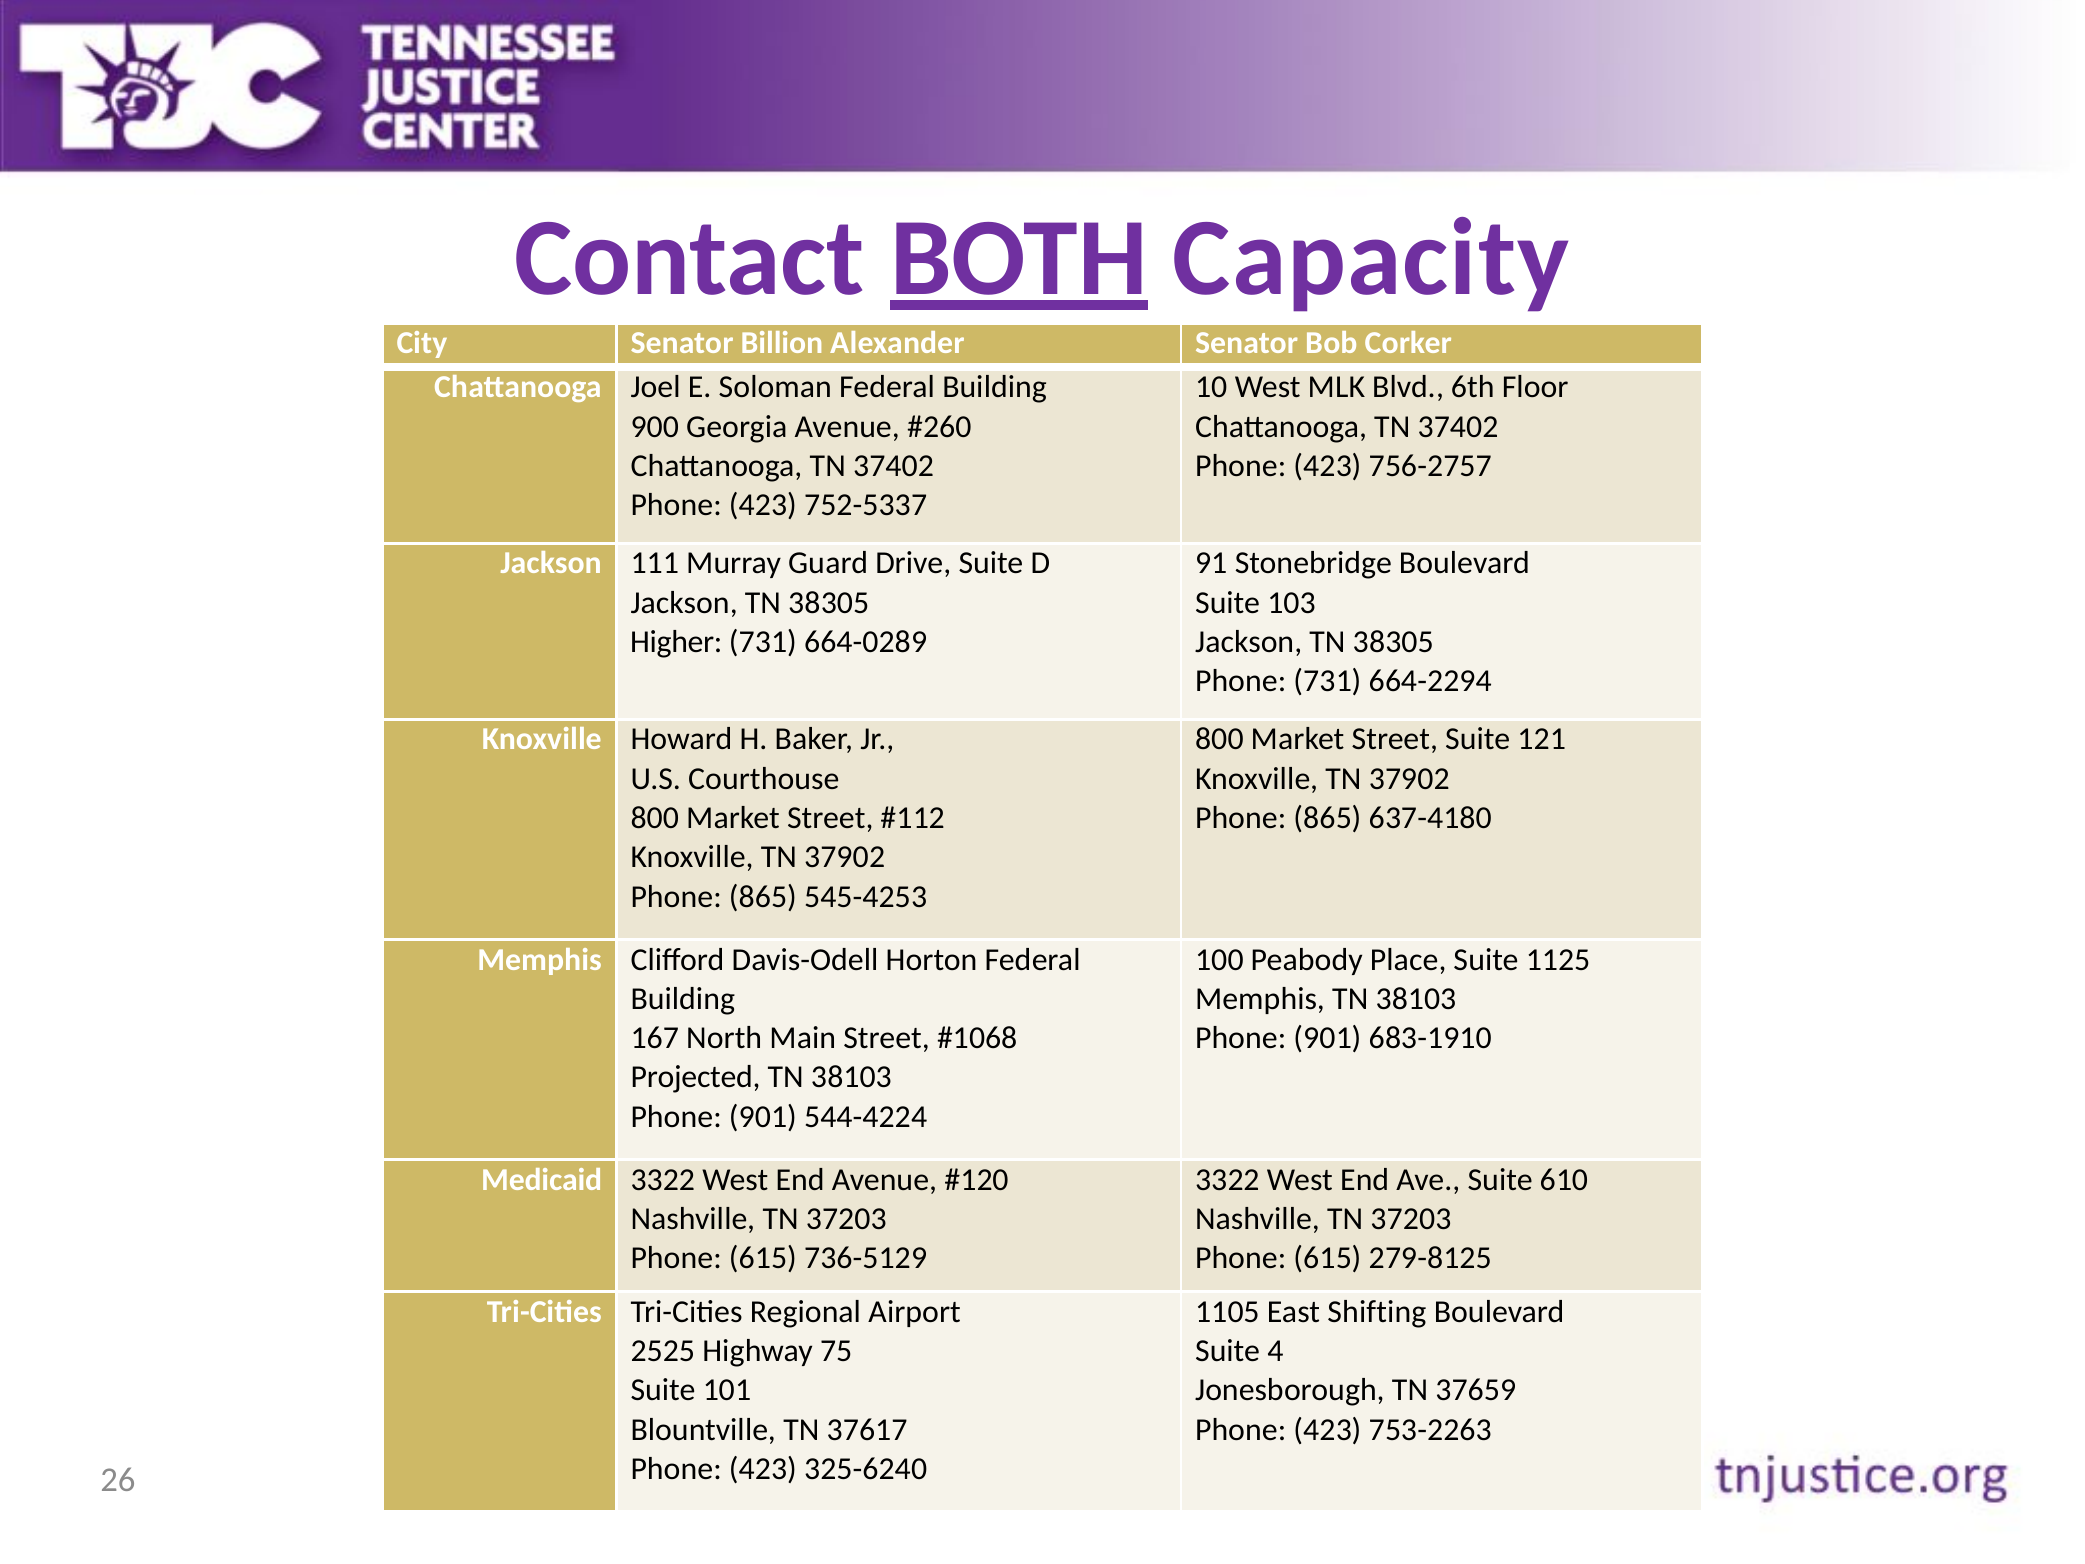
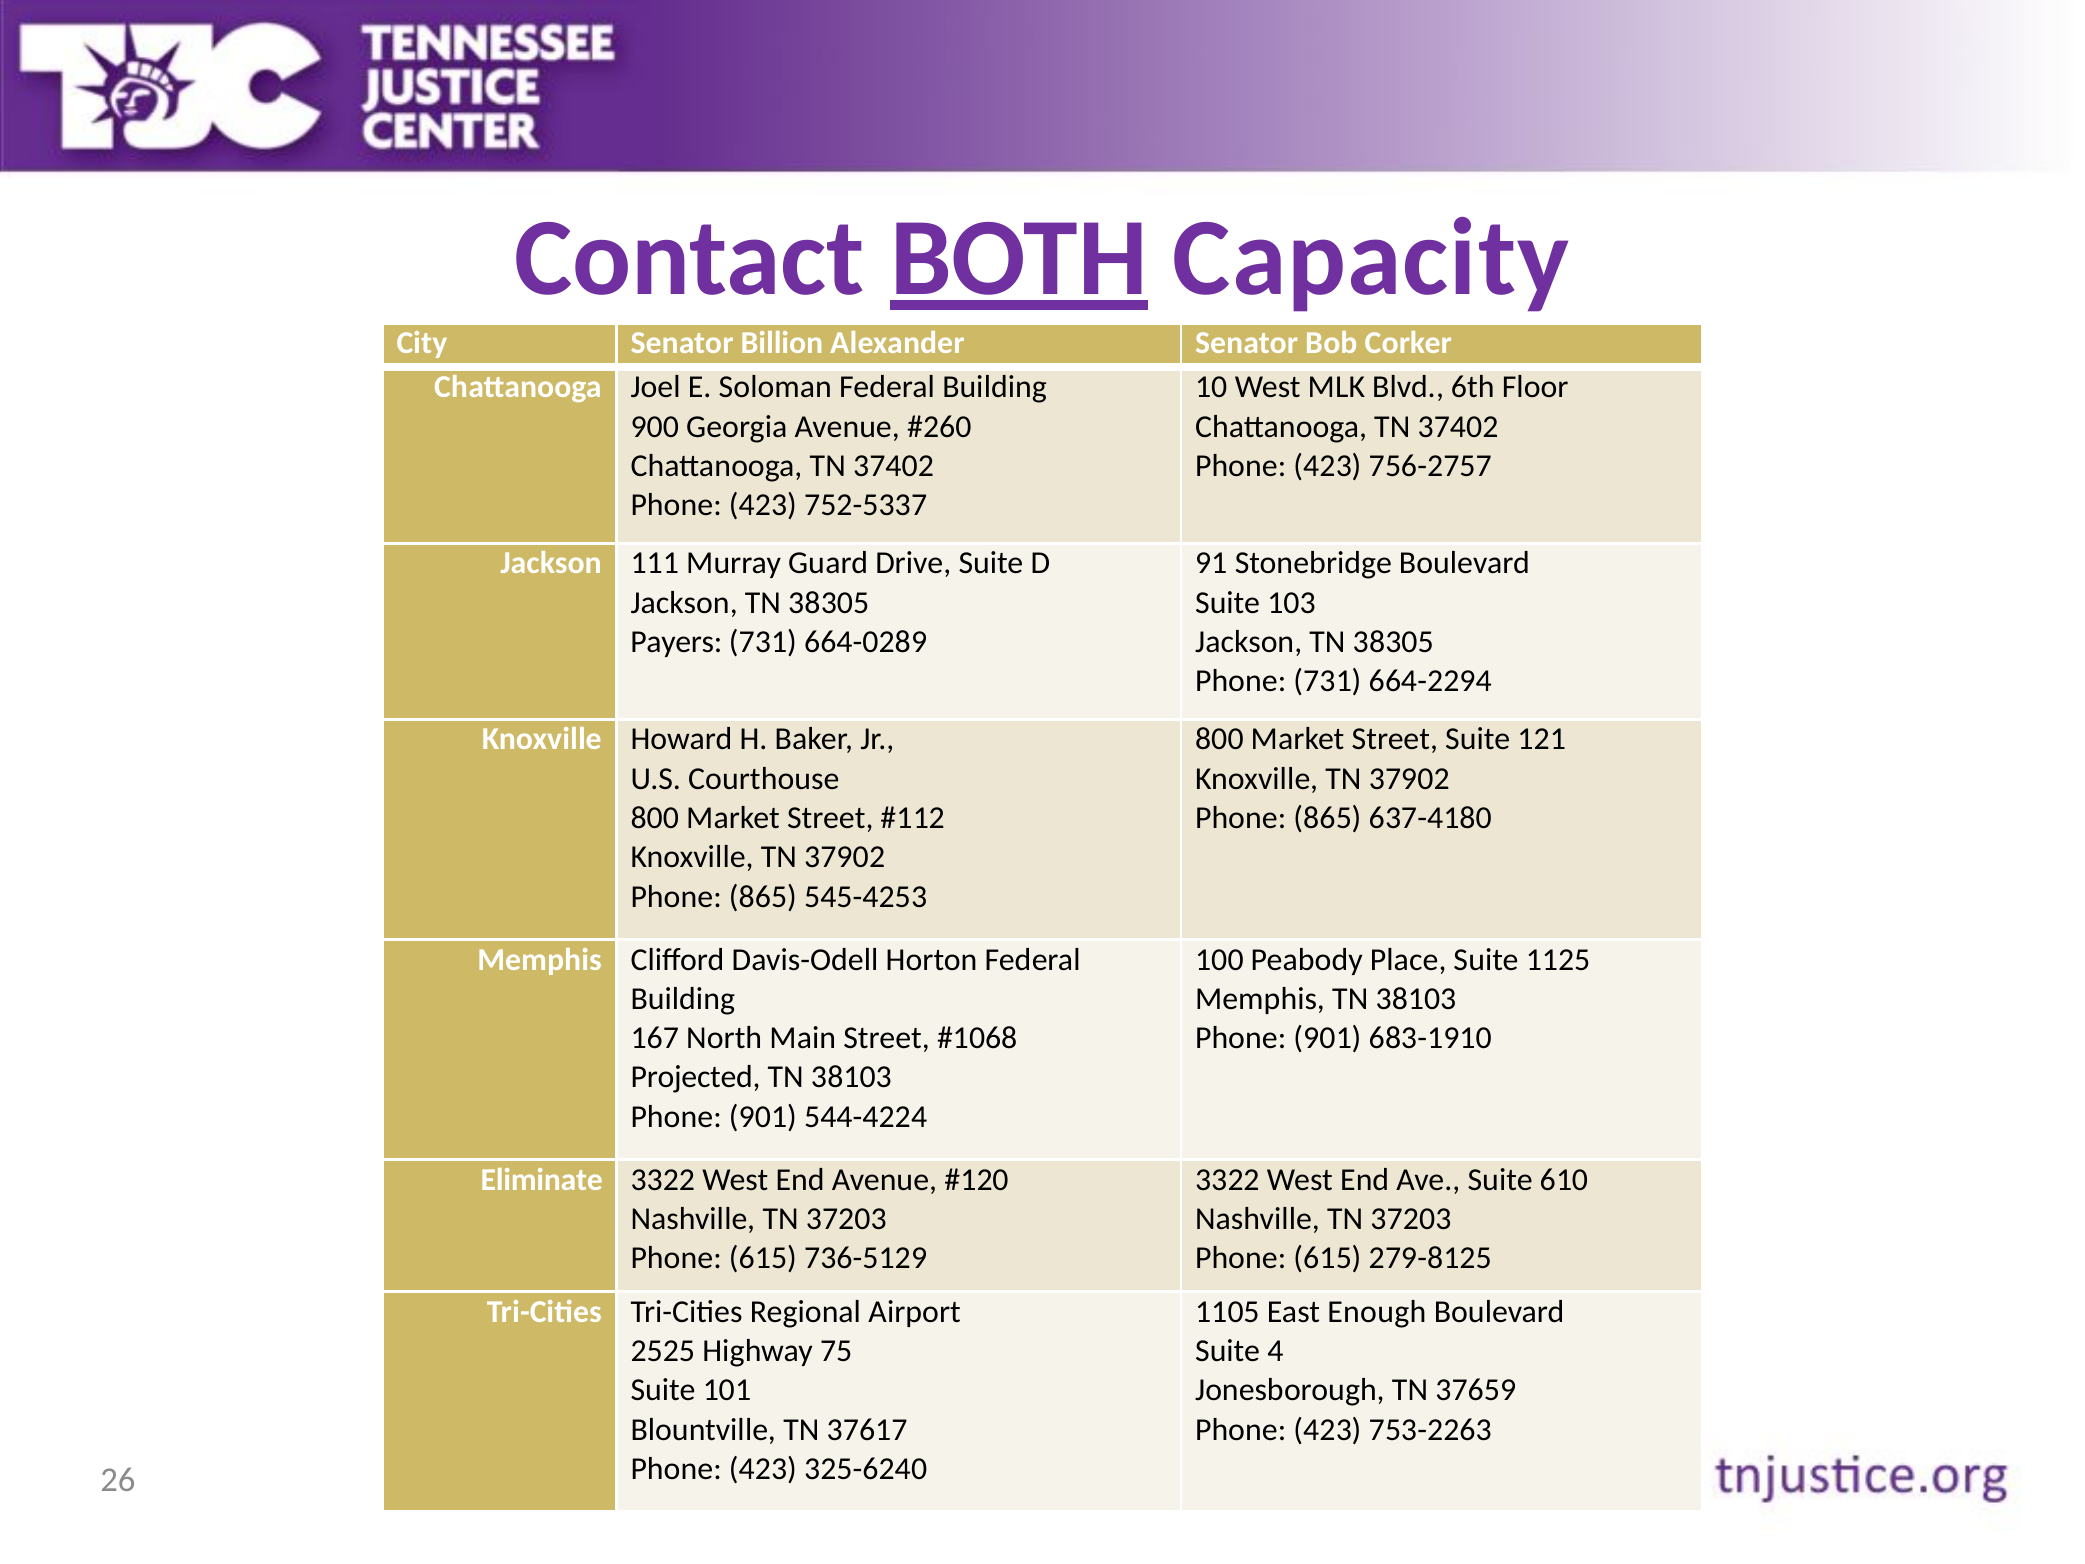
Higher: Higher -> Payers (676, 642)
Medicaid: Medicaid -> Eliminate (542, 1179)
Shifting: Shifting -> Enough (1377, 1311)
